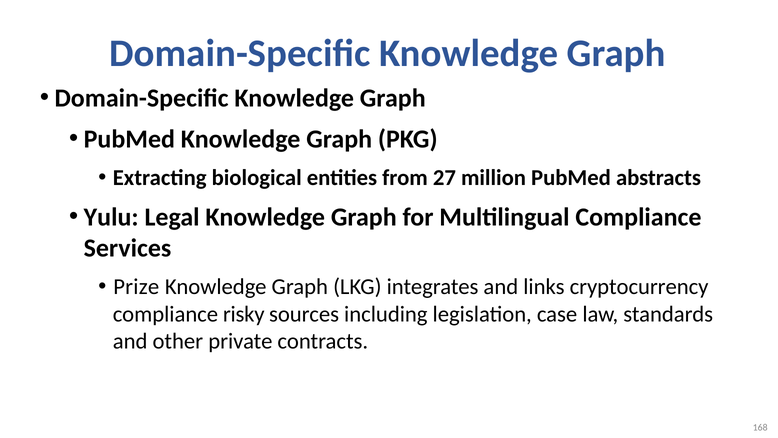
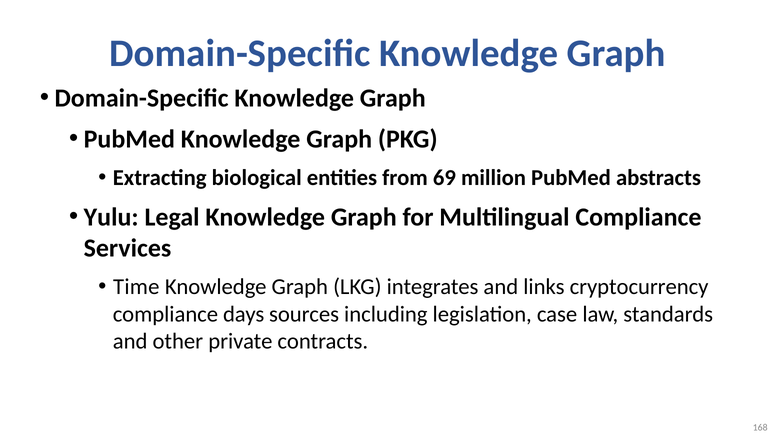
27: 27 -> 69 (444, 178)
Prize: Prize -> Time (136, 287)
risky: risky -> days (244, 314)
